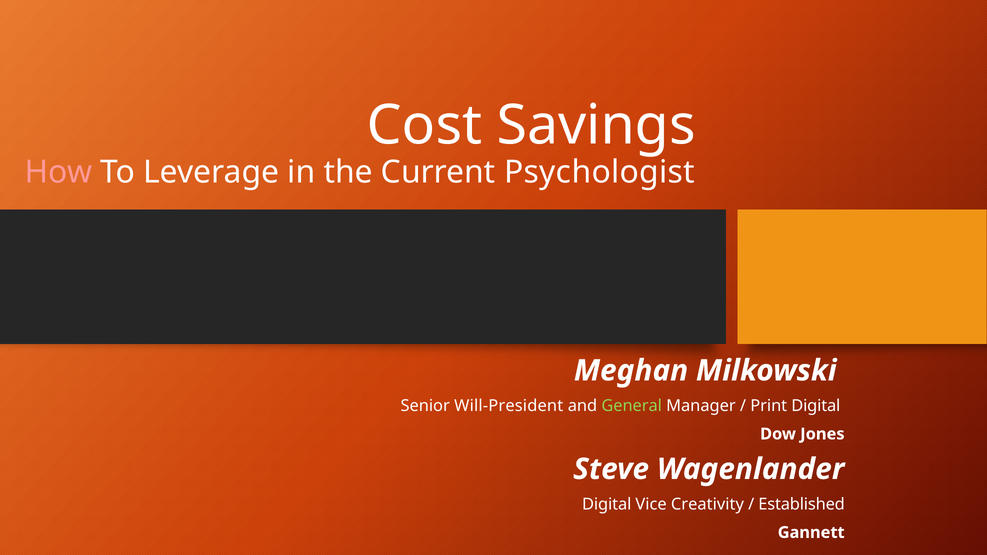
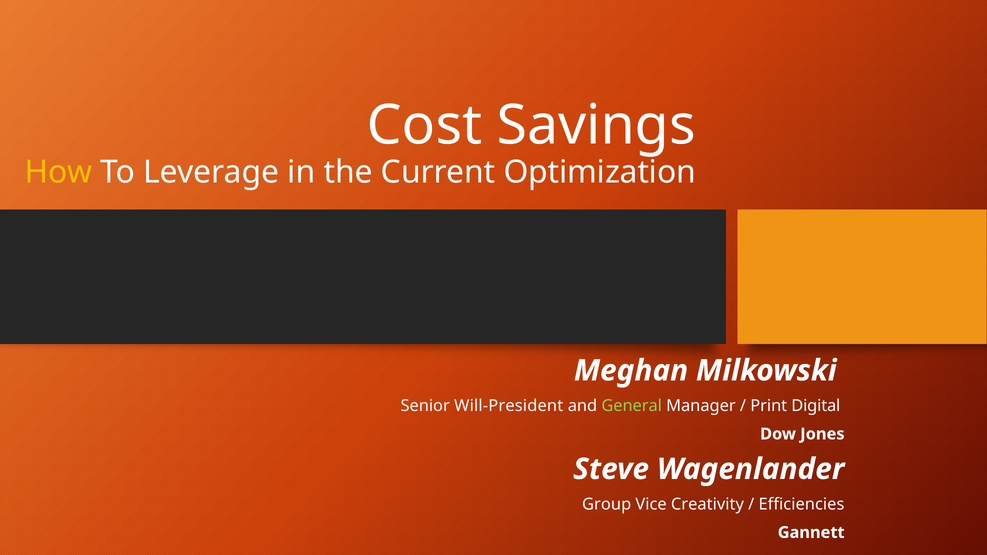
How colour: pink -> yellow (58, 173)
Psychologist: Psychologist -> Optimization (600, 173)
Digital: Digital -> Group (607, 505)
Established: Established -> Efficiencies (801, 505)
